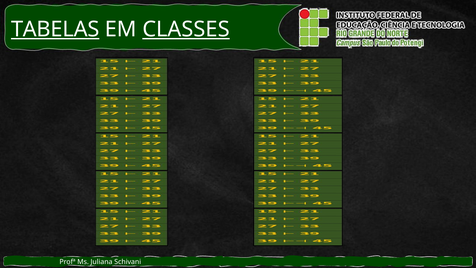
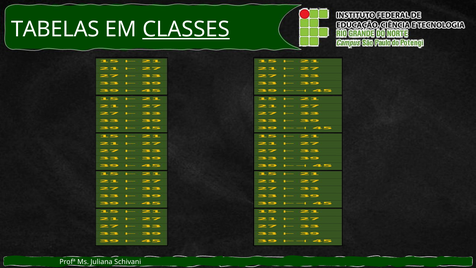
TABELAS underline: present -> none (55, 29)
